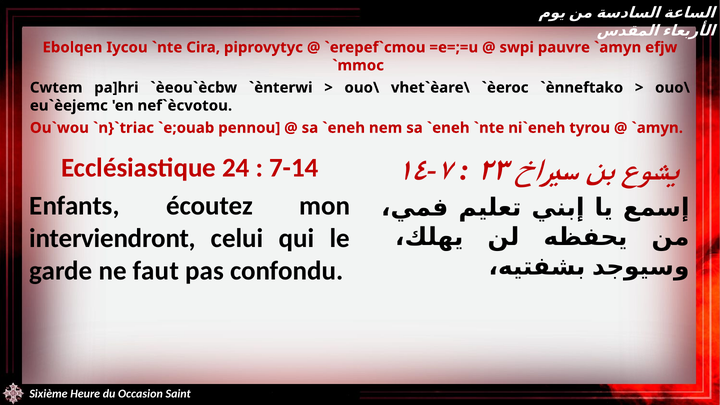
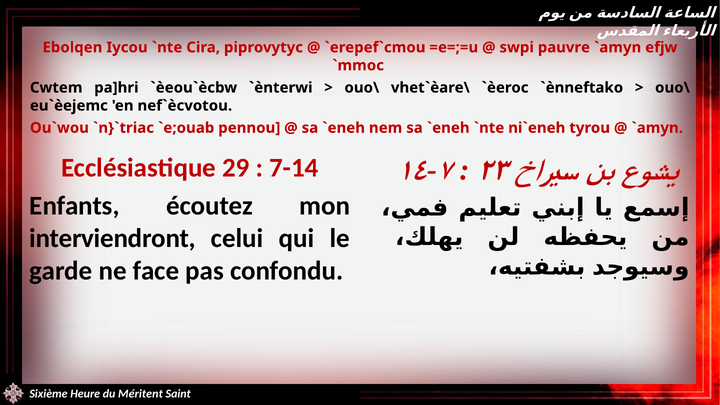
24: 24 -> 29 (236, 168)
faut: faut -> face (156, 271)
Occasion: Occasion -> Méritent (140, 394)
